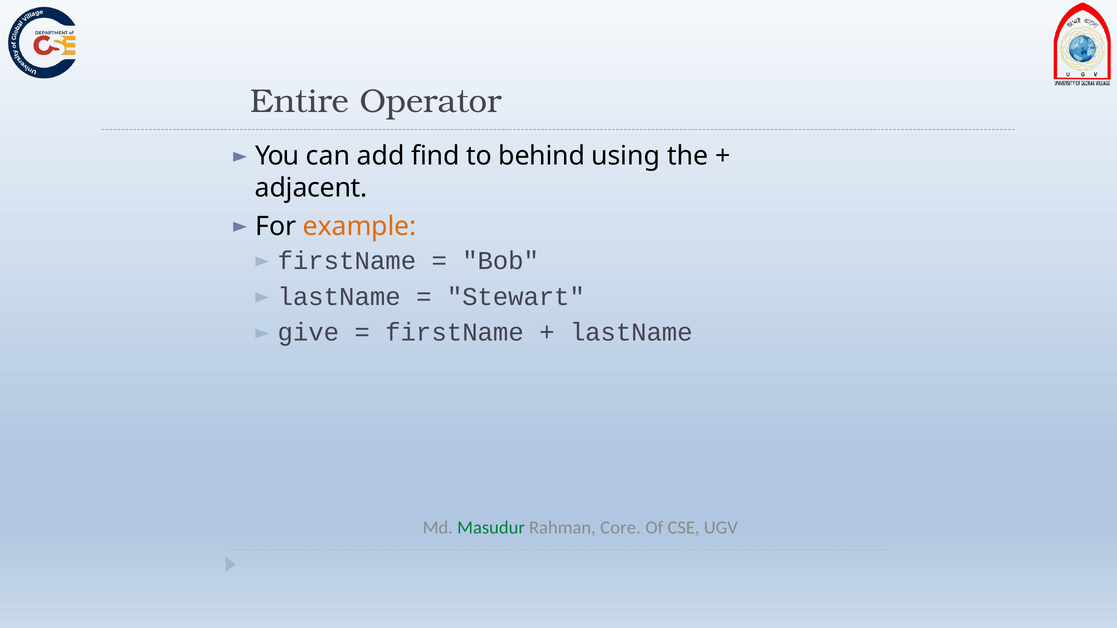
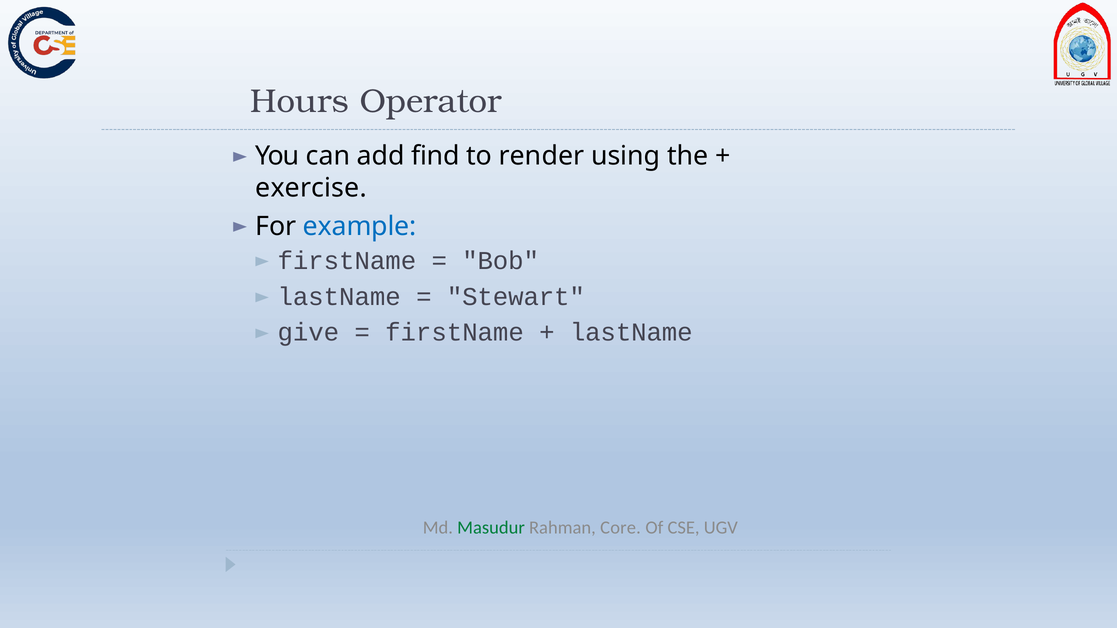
Entire: Entire -> Hours (300, 101)
behind: behind -> render (542, 156)
adjacent: adjacent -> exercise (311, 188)
example colour: orange -> blue (360, 226)
